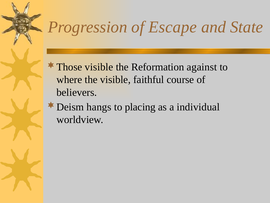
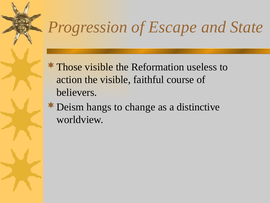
against: against -> useless (202, 67)
where: where -> action (69, 80)
placing: placing -> change (140, 107)
individual: individual -> distinctive (198, 107)
